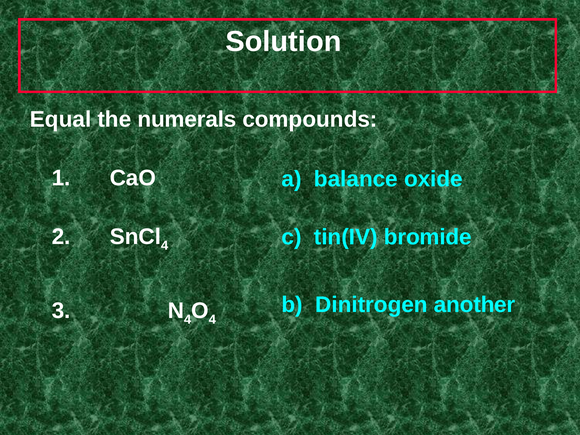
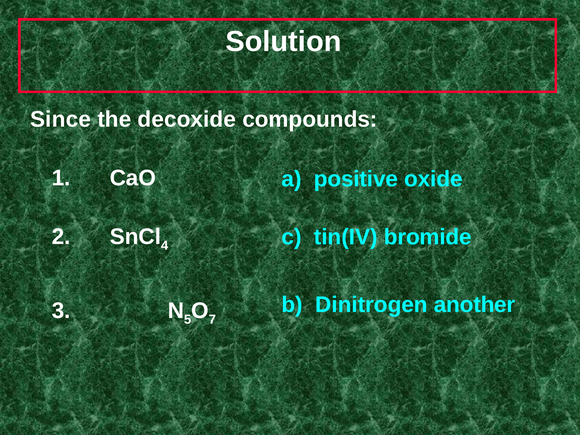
Equal: Equal -> Since (61, 120)
numerals: numerals -> decoxide (187, 120)
balance: balance -> positive (356, 179)
4: 4 -> 5 (188, 320)
4: 4 -> 7 (212, 320)
